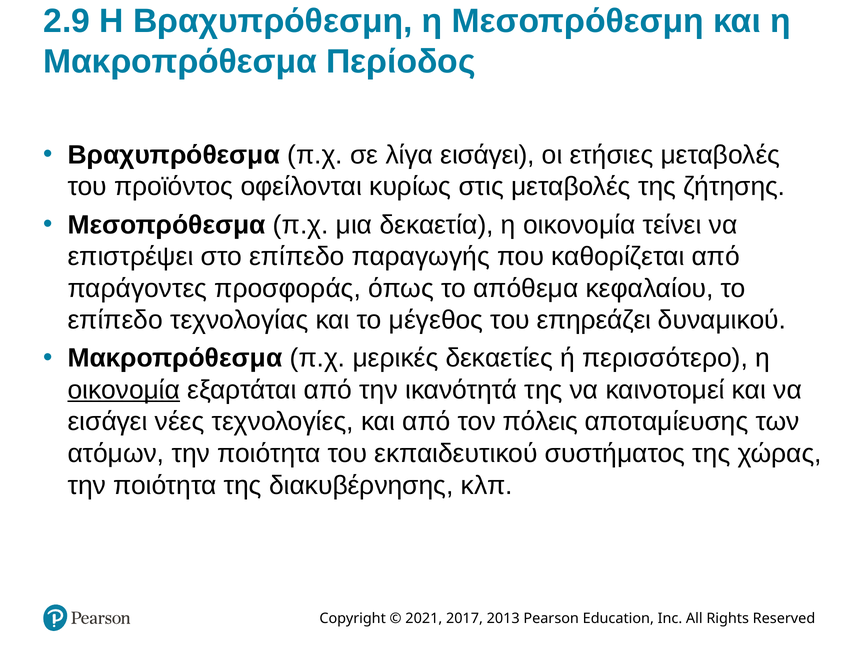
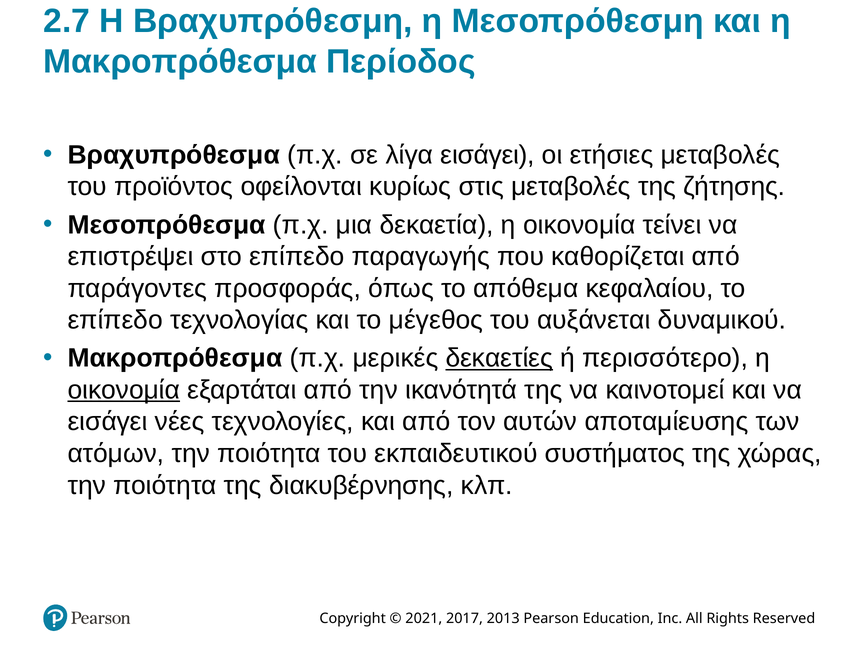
2.9: 2.9 -> 2.7 (67, 21)
επηρεάζει: επηρεάζει -> αυξάνεται (594, 320)
δεκαετίες underline: none -> present (499, 358)
πόλεις: πόλεις -> αυτών (540, 422)
